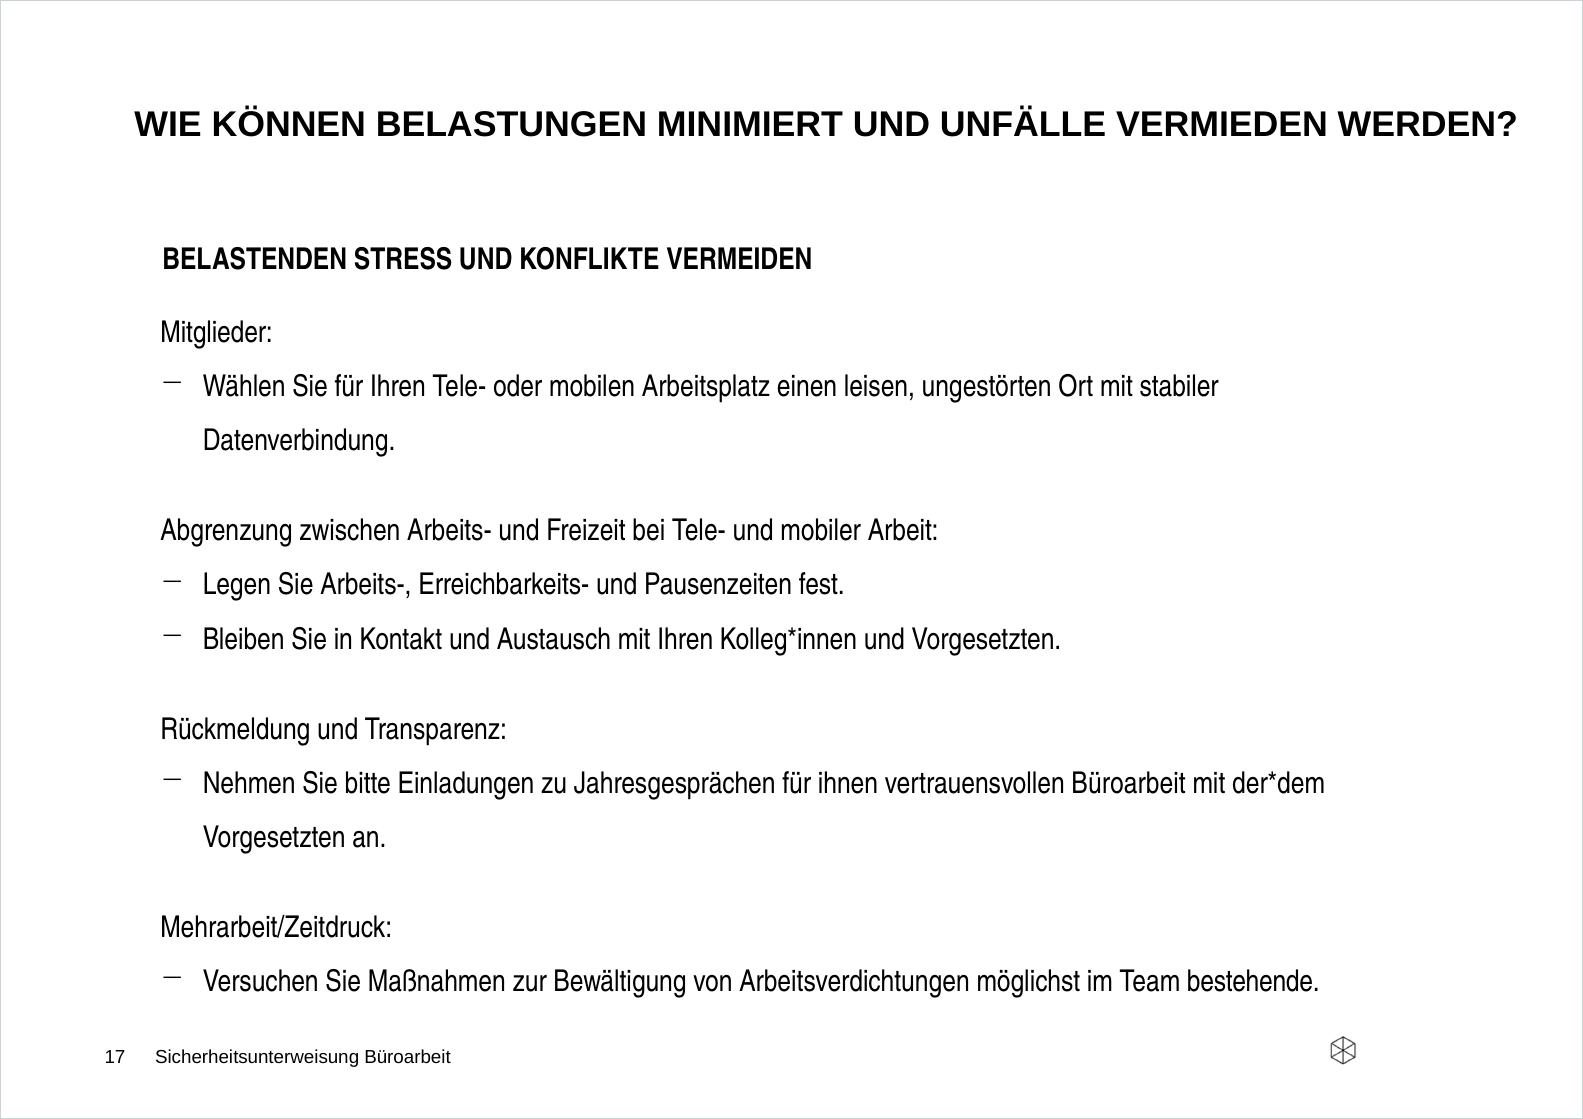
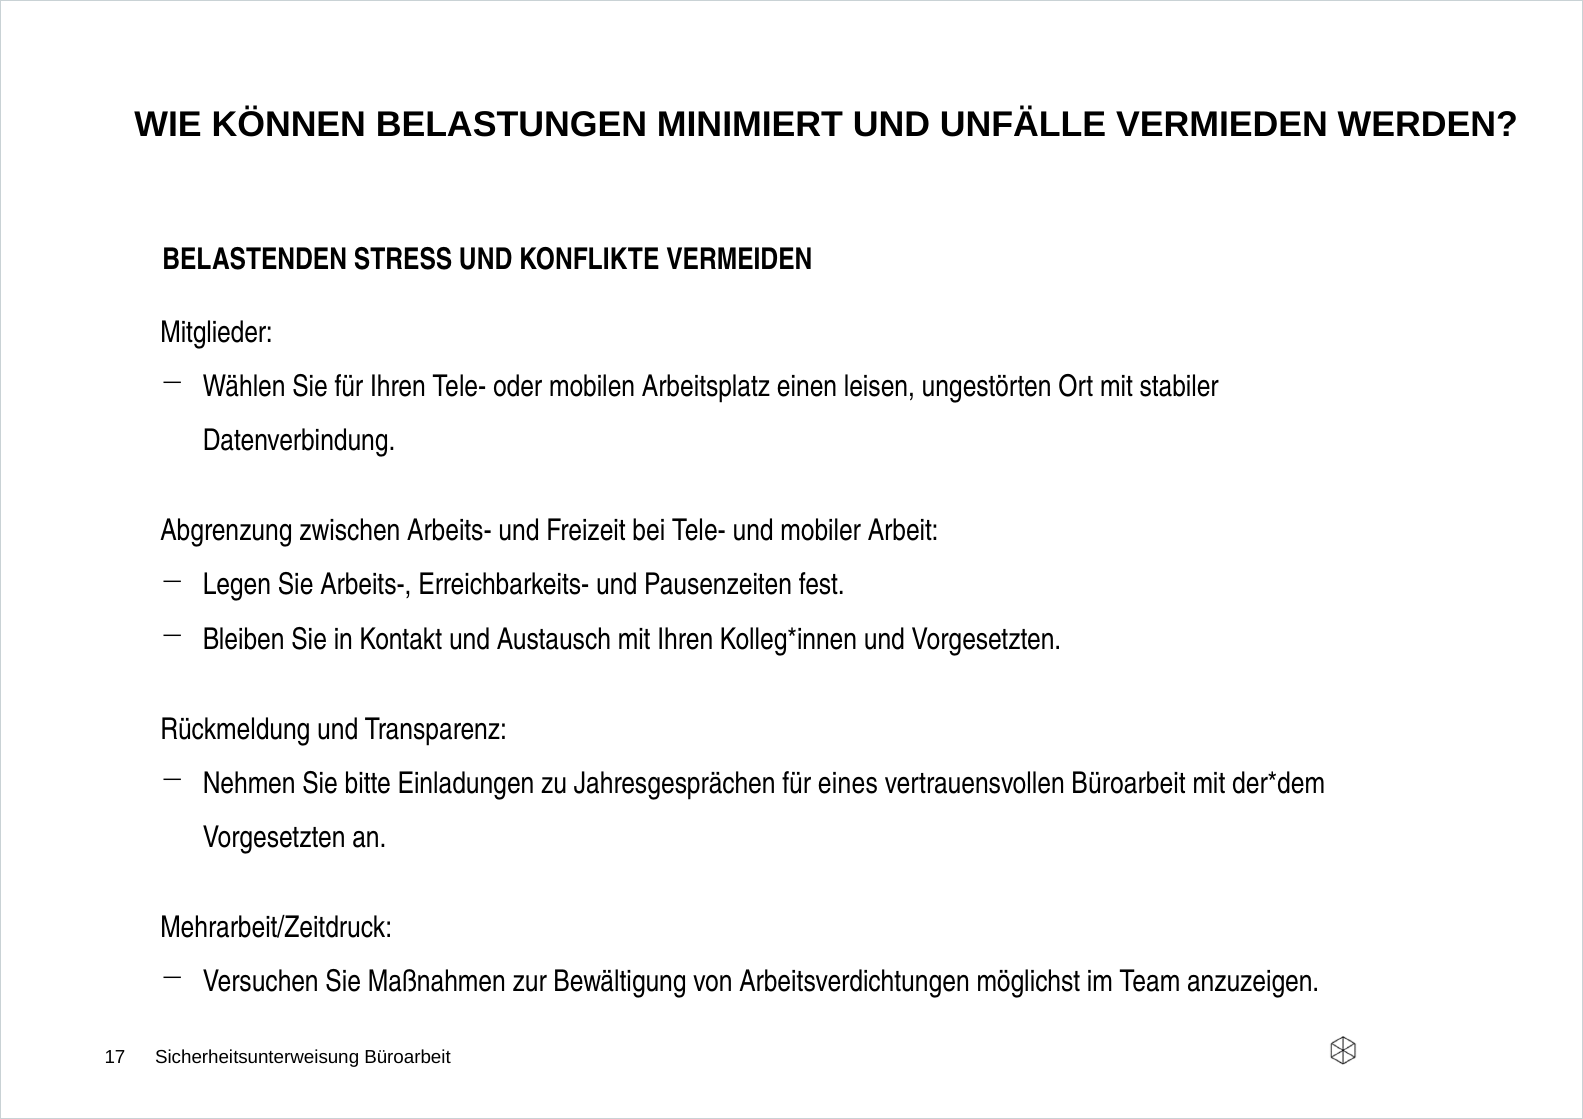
ihnen: ihnen -> eines (848, 784)
bestehende: bestehende -> anzuzeigen (1253, 982)
